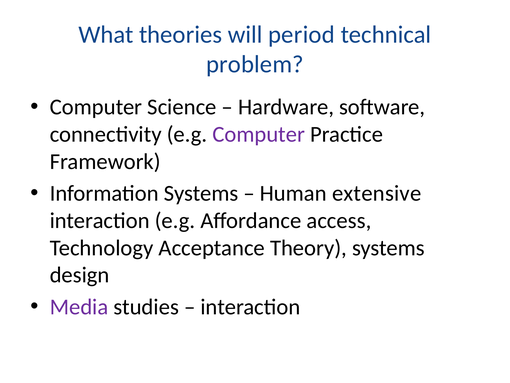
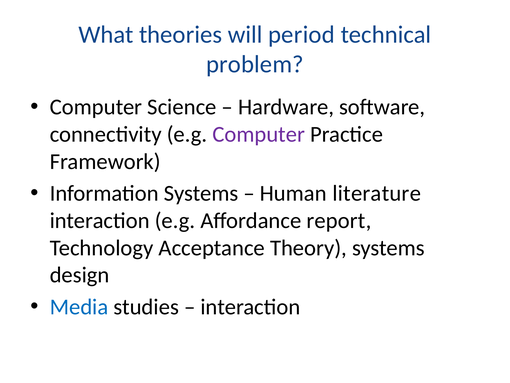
extensive: extensive -> literature (377, 193)
access: access -> report (339, 220)
Media colour: purple -> blue (79, 307)
